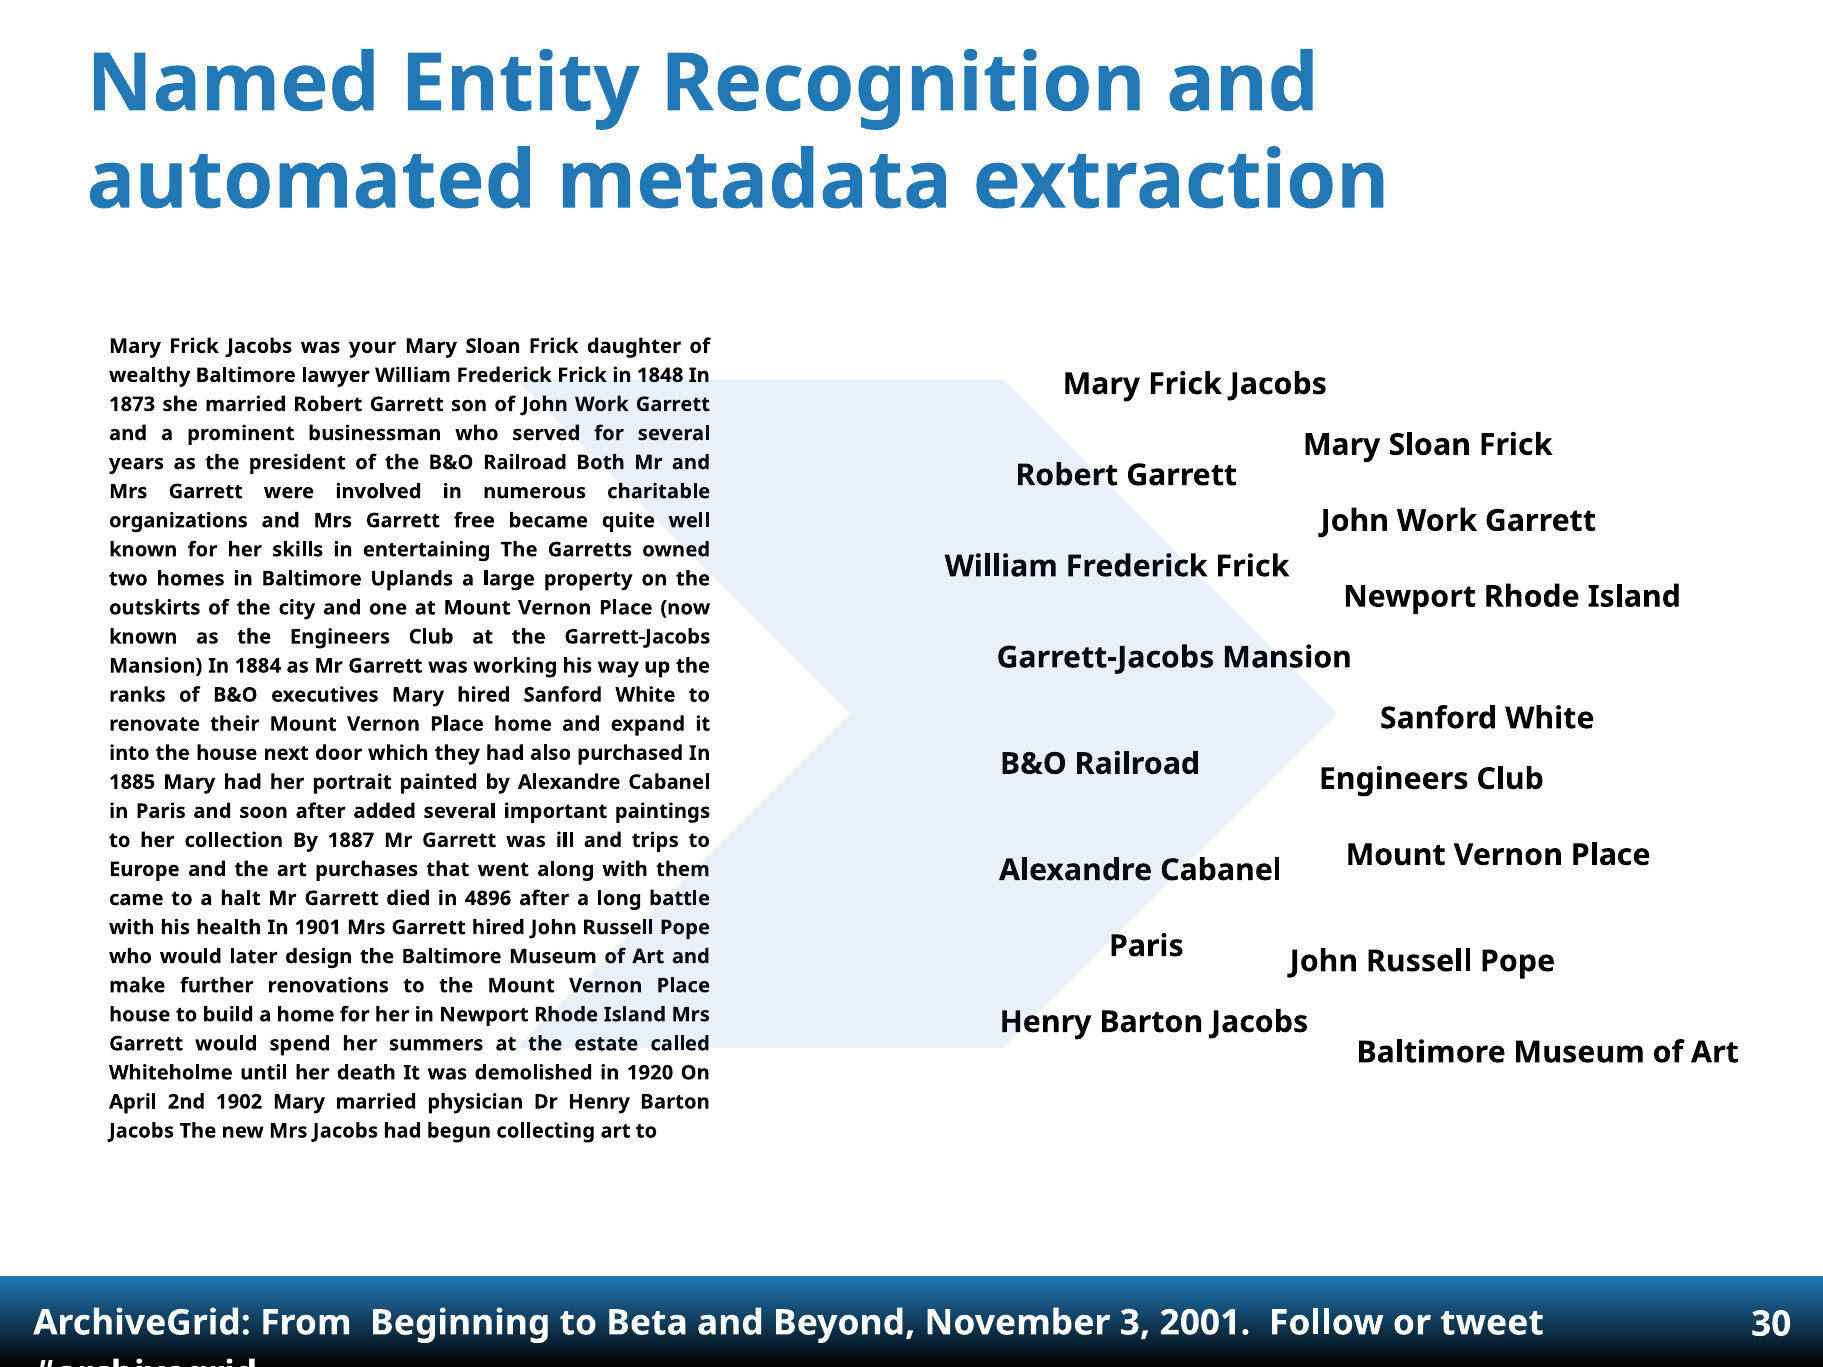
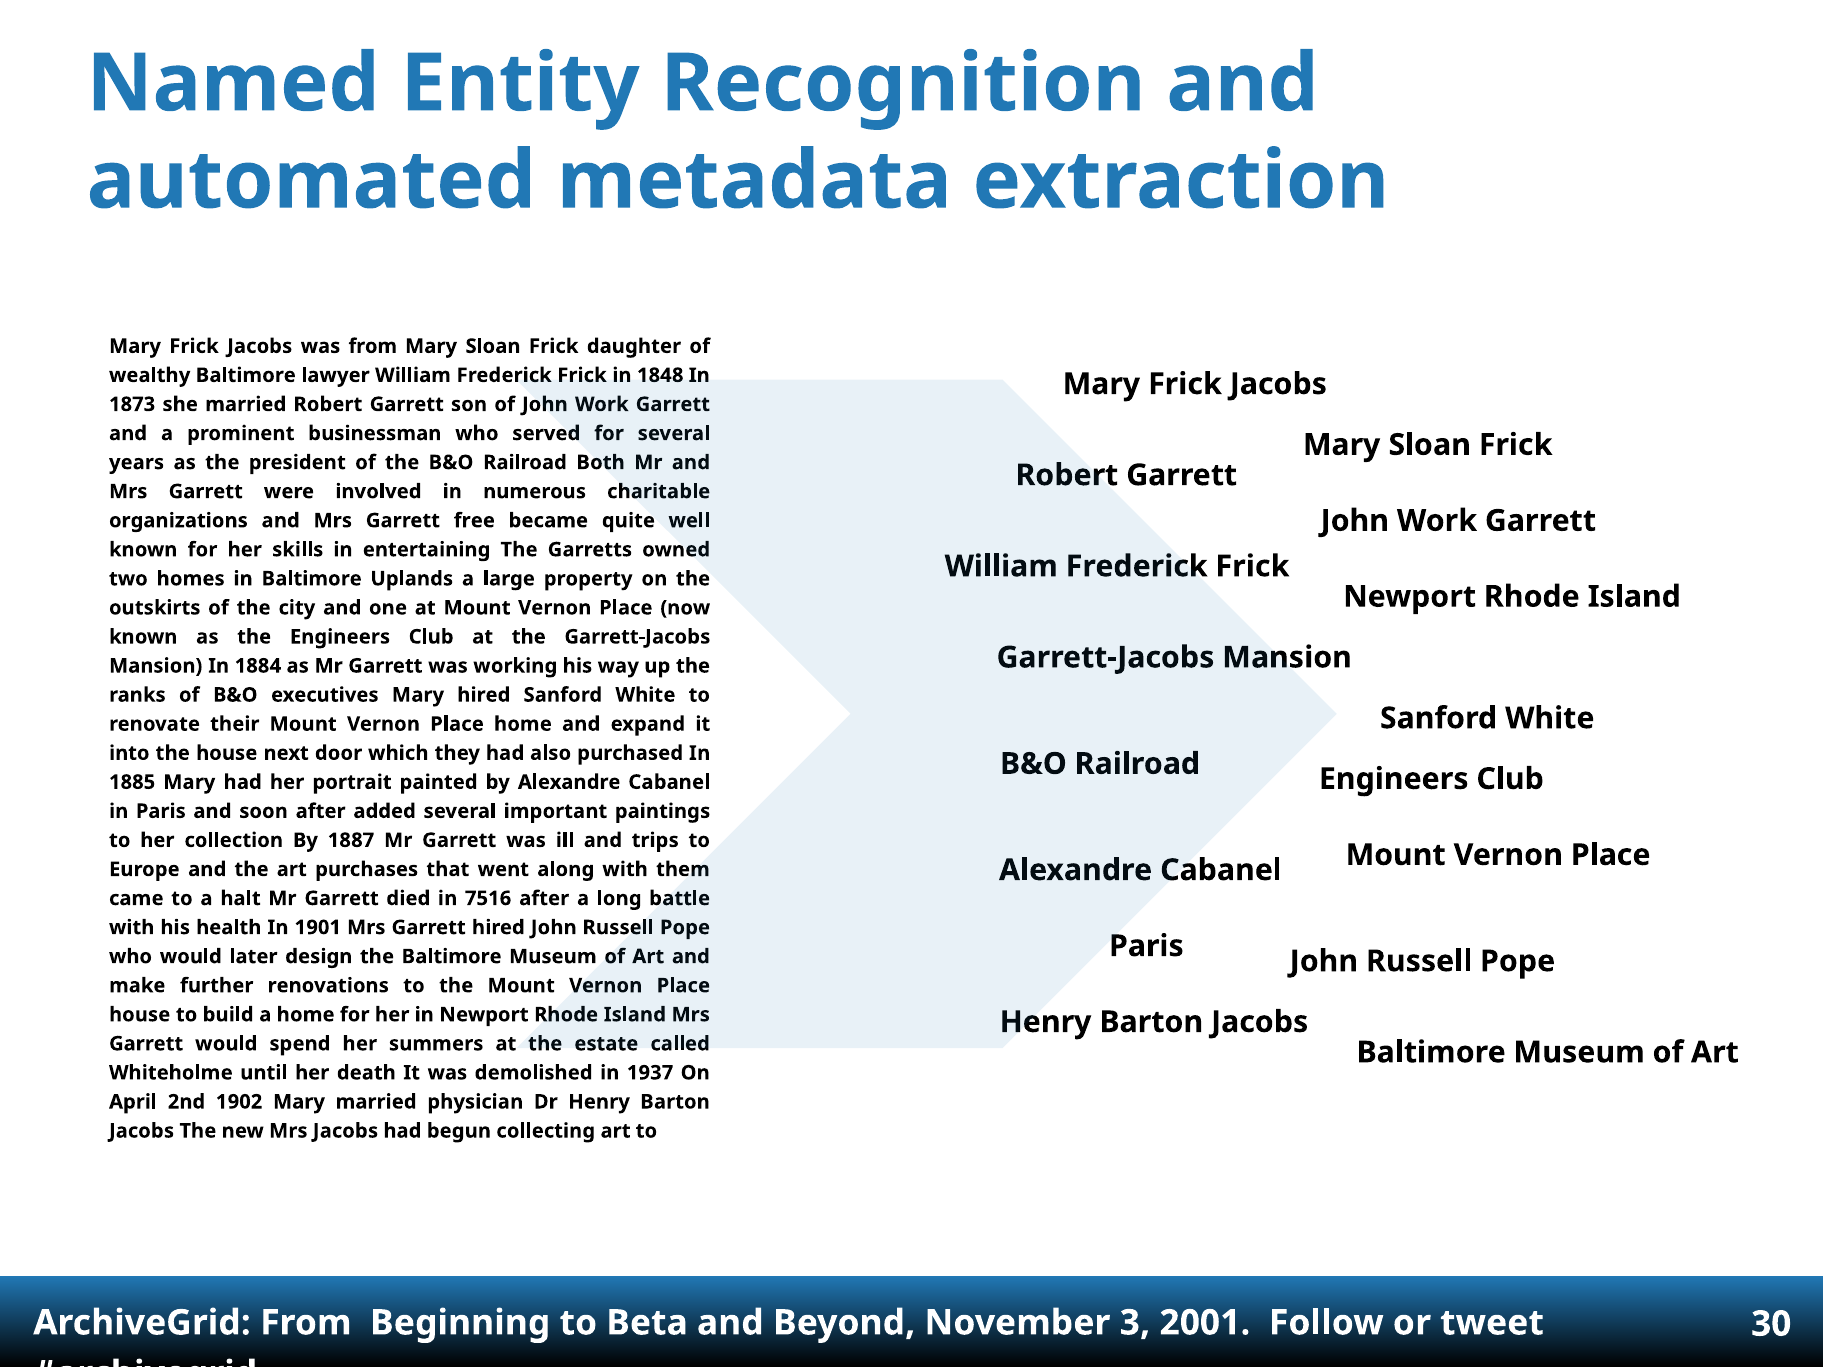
was your: your -> from (373, 346)
4896: 4896 -> 7516 (488, 899)
1920: 1920 -> 1937 (650, 1073)
